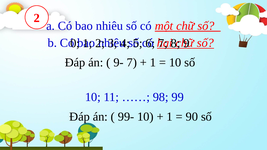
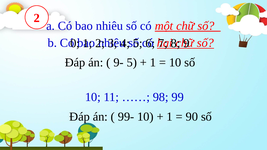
9- 7: 7 -> 5 (132, 63)
